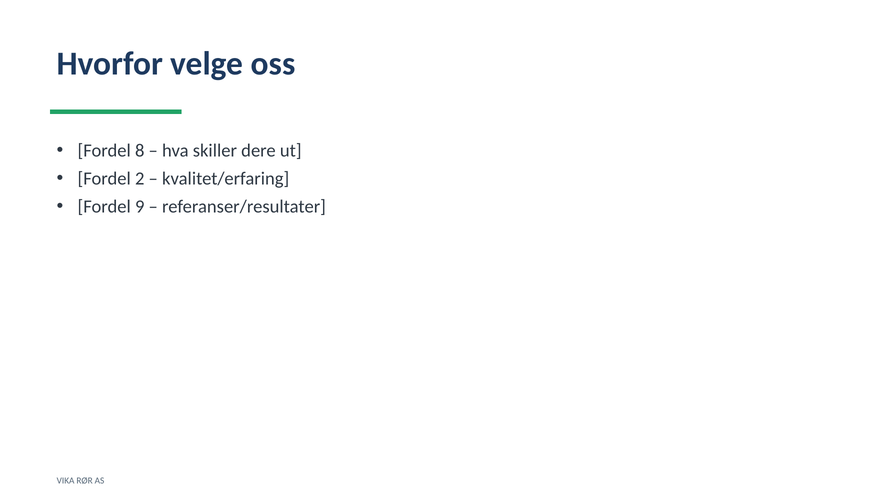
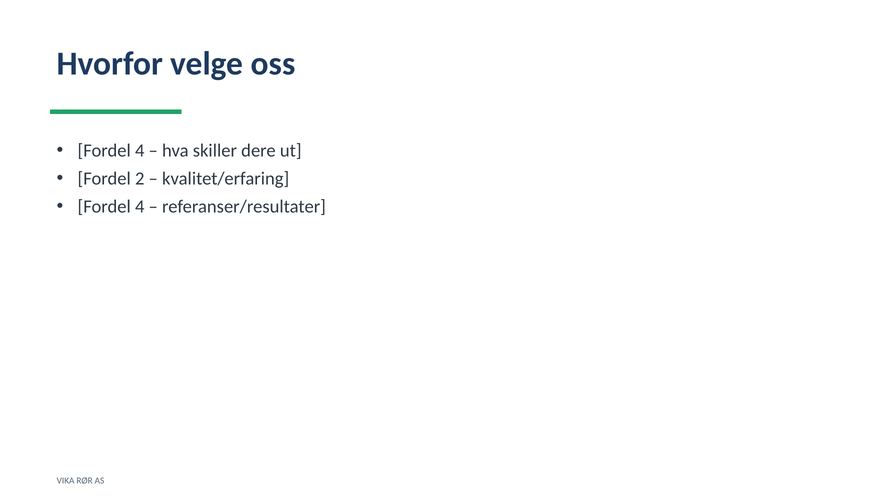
8: 8 -> 4 (140, 151)
9: 9 -> 4 (140, 207)
